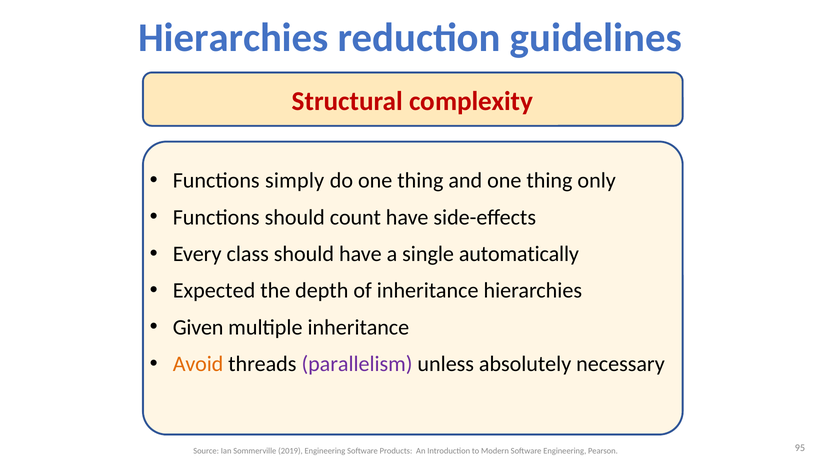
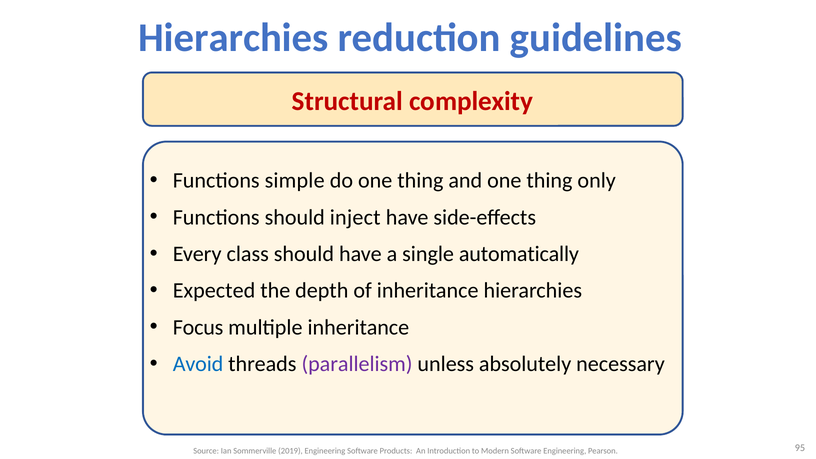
simply: simply -> simple (295, 181)
count: count -> inject (355, 217)
Given: Given -> Focus (198, 327)
Avoid colour: orange -> blue (198, 364)
